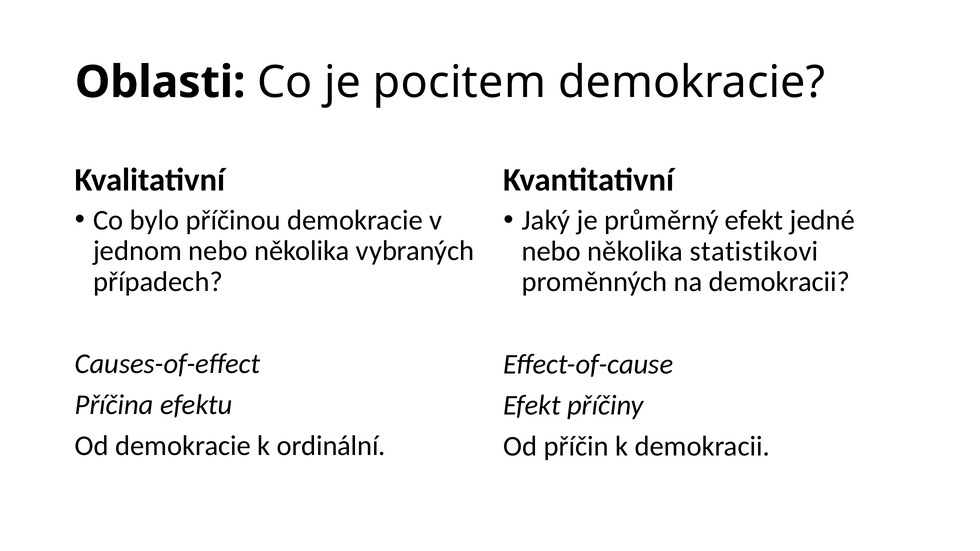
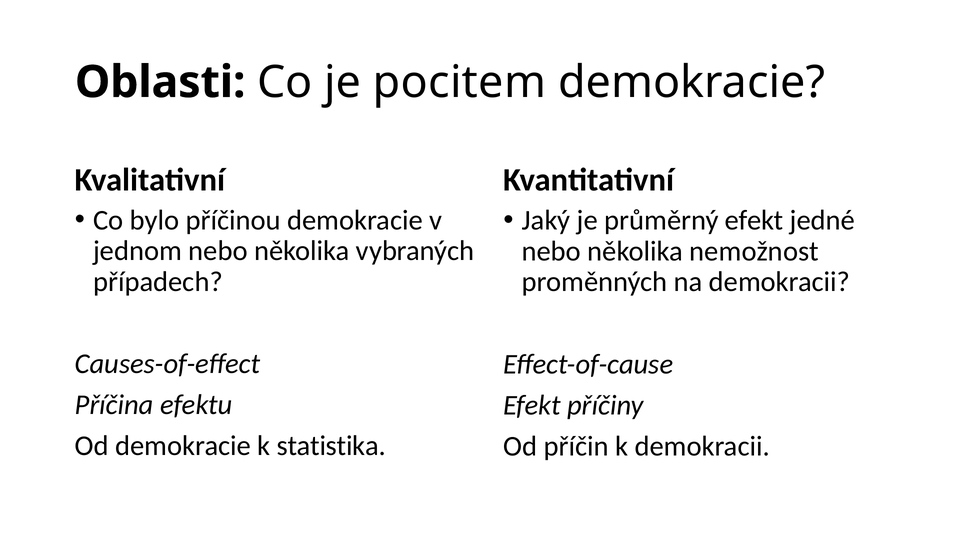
statistikovi: statistikovi -> nemožnost (754, 251)
ordinální: ordinální -> statistika (331, 446)
